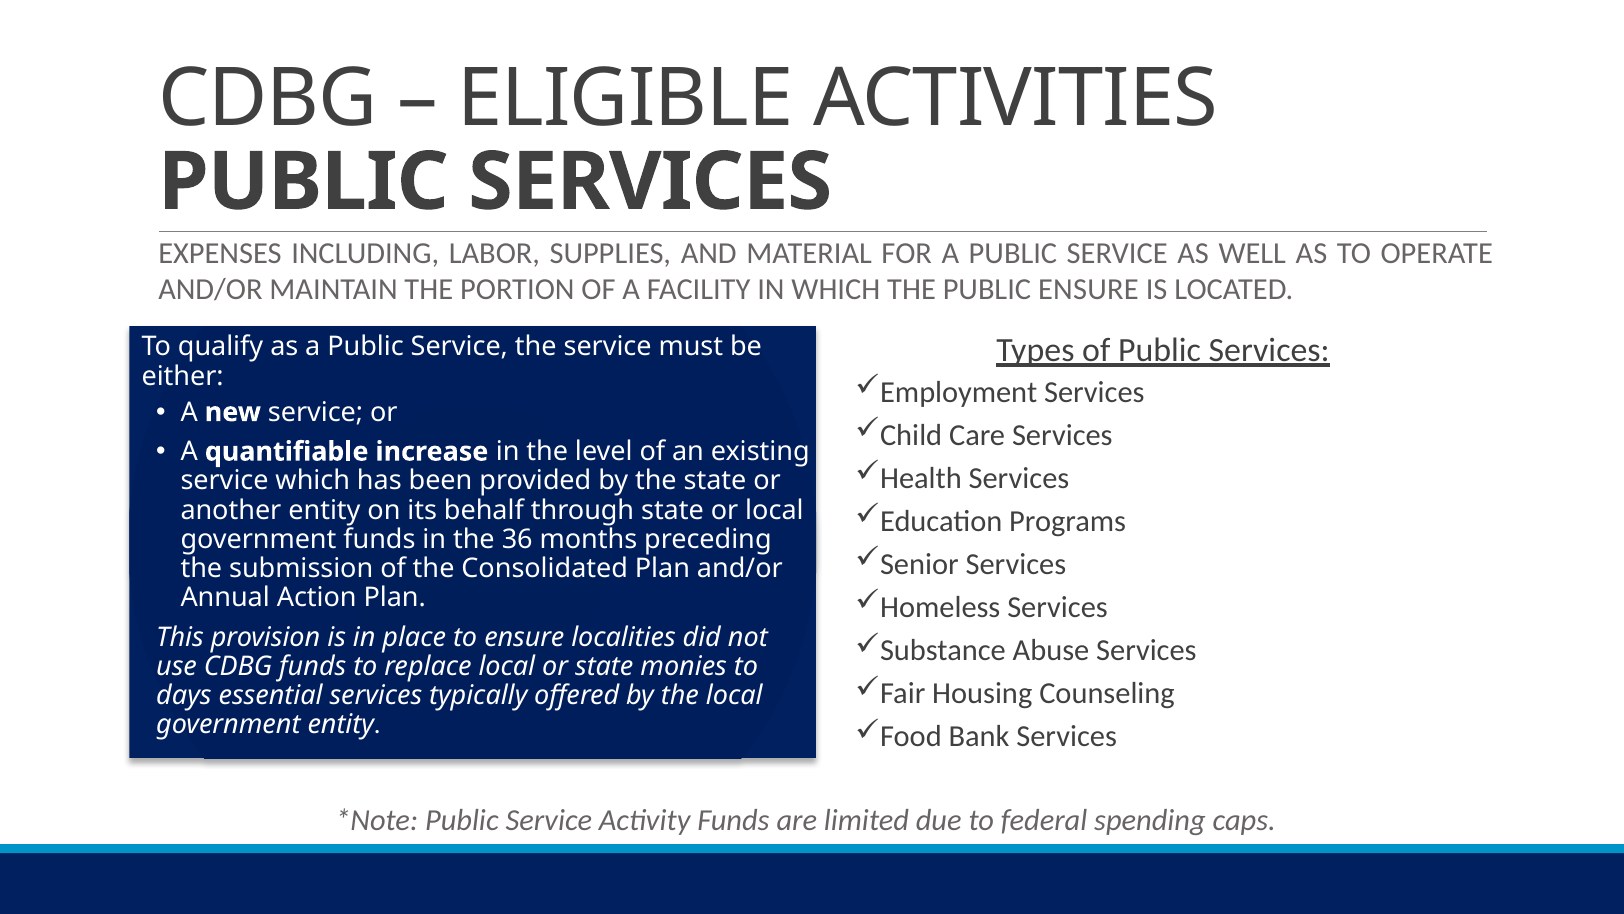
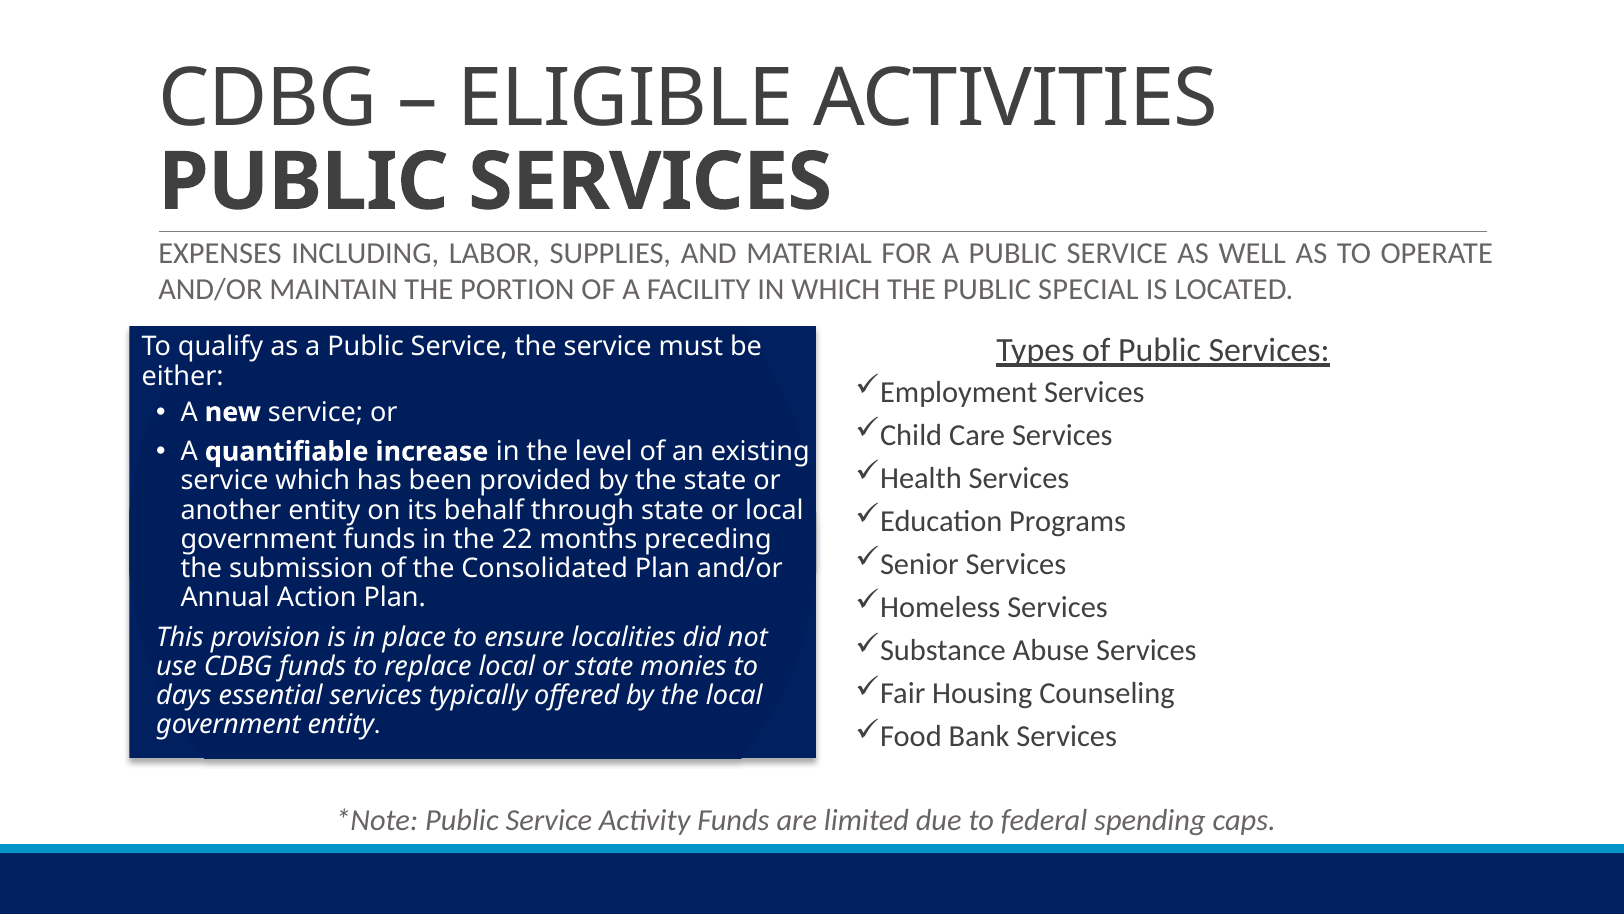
PUBLIC ENSURE: ENSURE -> SPECIAL (1088, 289)
36: 36 -> 22 (517, 539)
